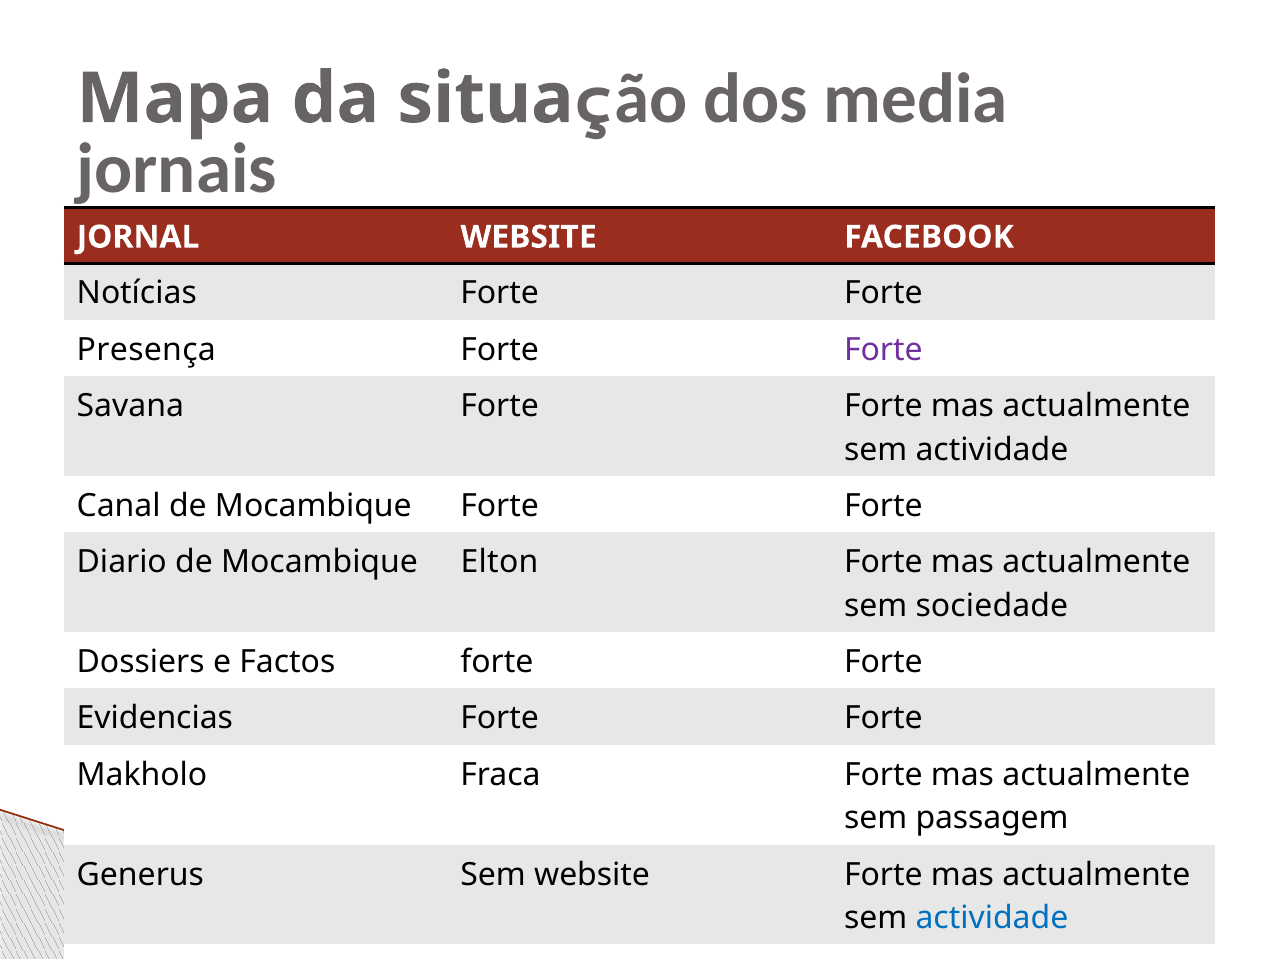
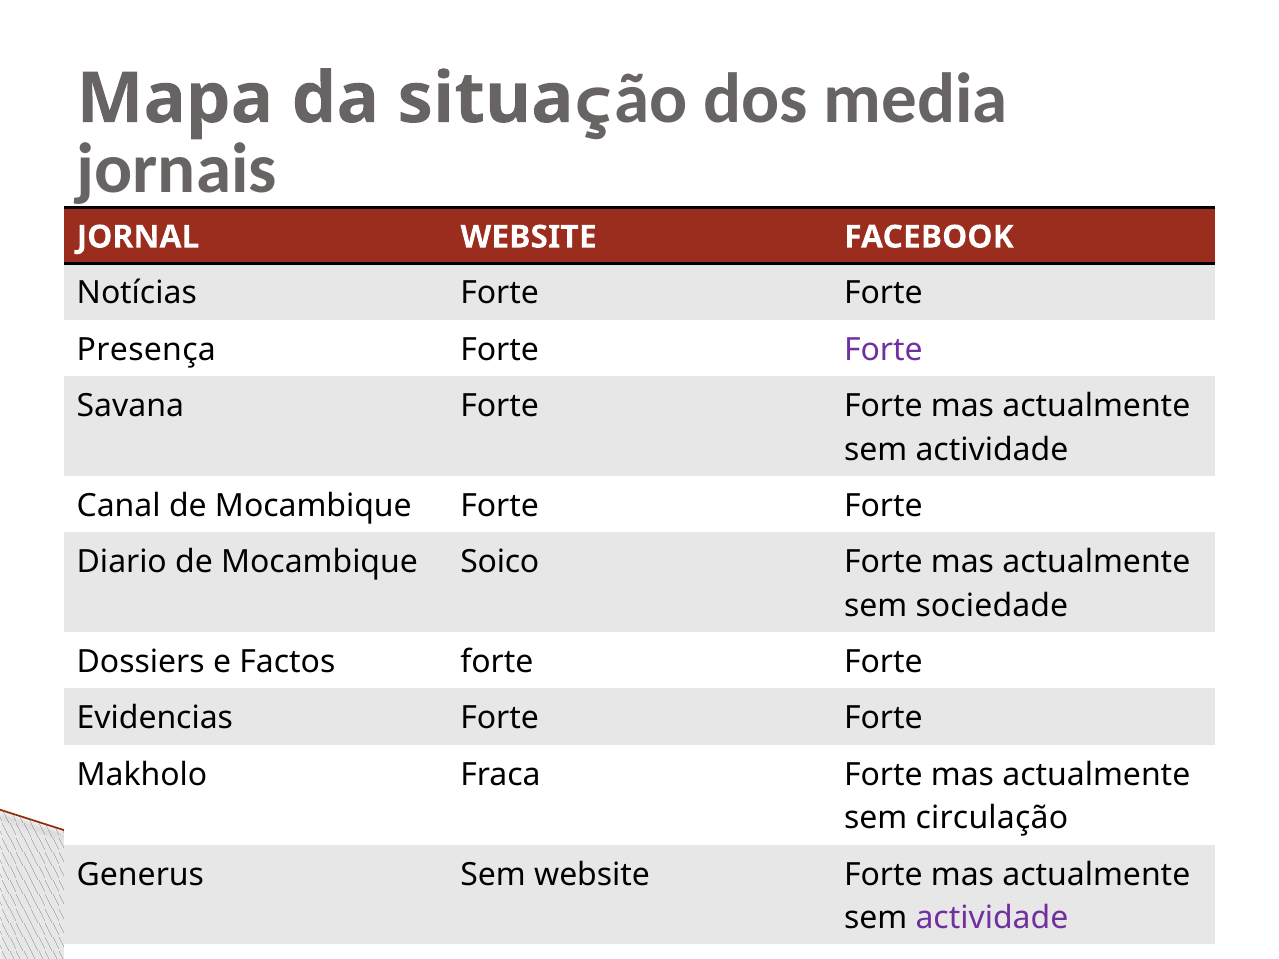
Elton: Elton -> Soico (500, 562)
passagem: passagem -> circulação (992, 818)
actividade colour: blue -> purple (992, 918)
